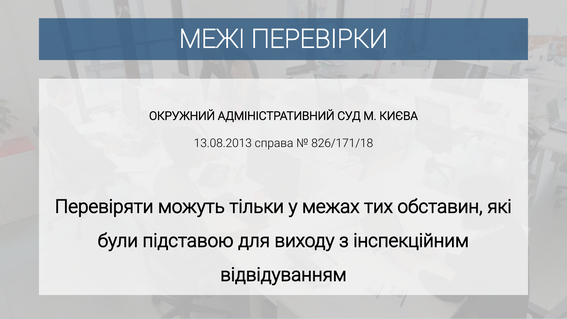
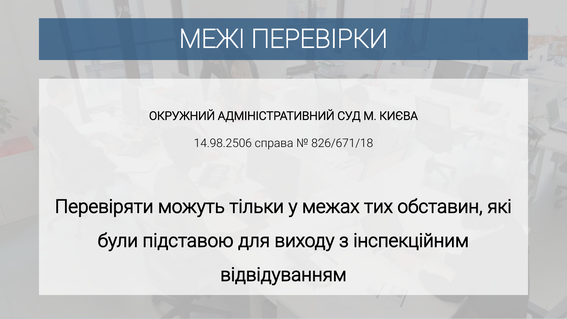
13.08.2013: 13.08.2013 -> 14.98.2506 (223, 143)
826/171/18: 826/171/18 -> 826/671/18 (342, 143)
